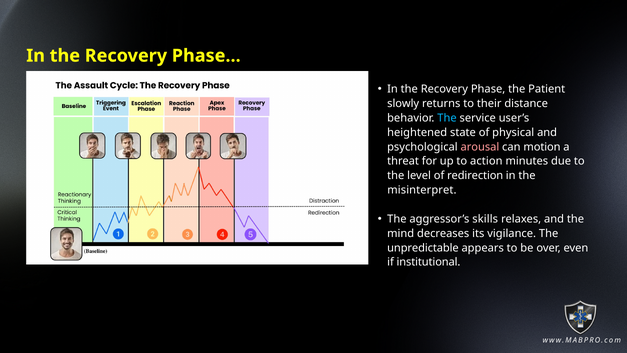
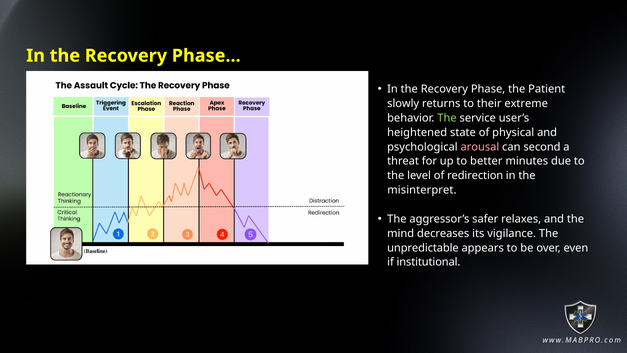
distance: distance -> extreme (526, 103)
The colour: light blue -> light green (447, 118)
motion: motion -> second (542, 147)
action: action -> better (486, 161)
skills: skills -> safer (485, 219)
